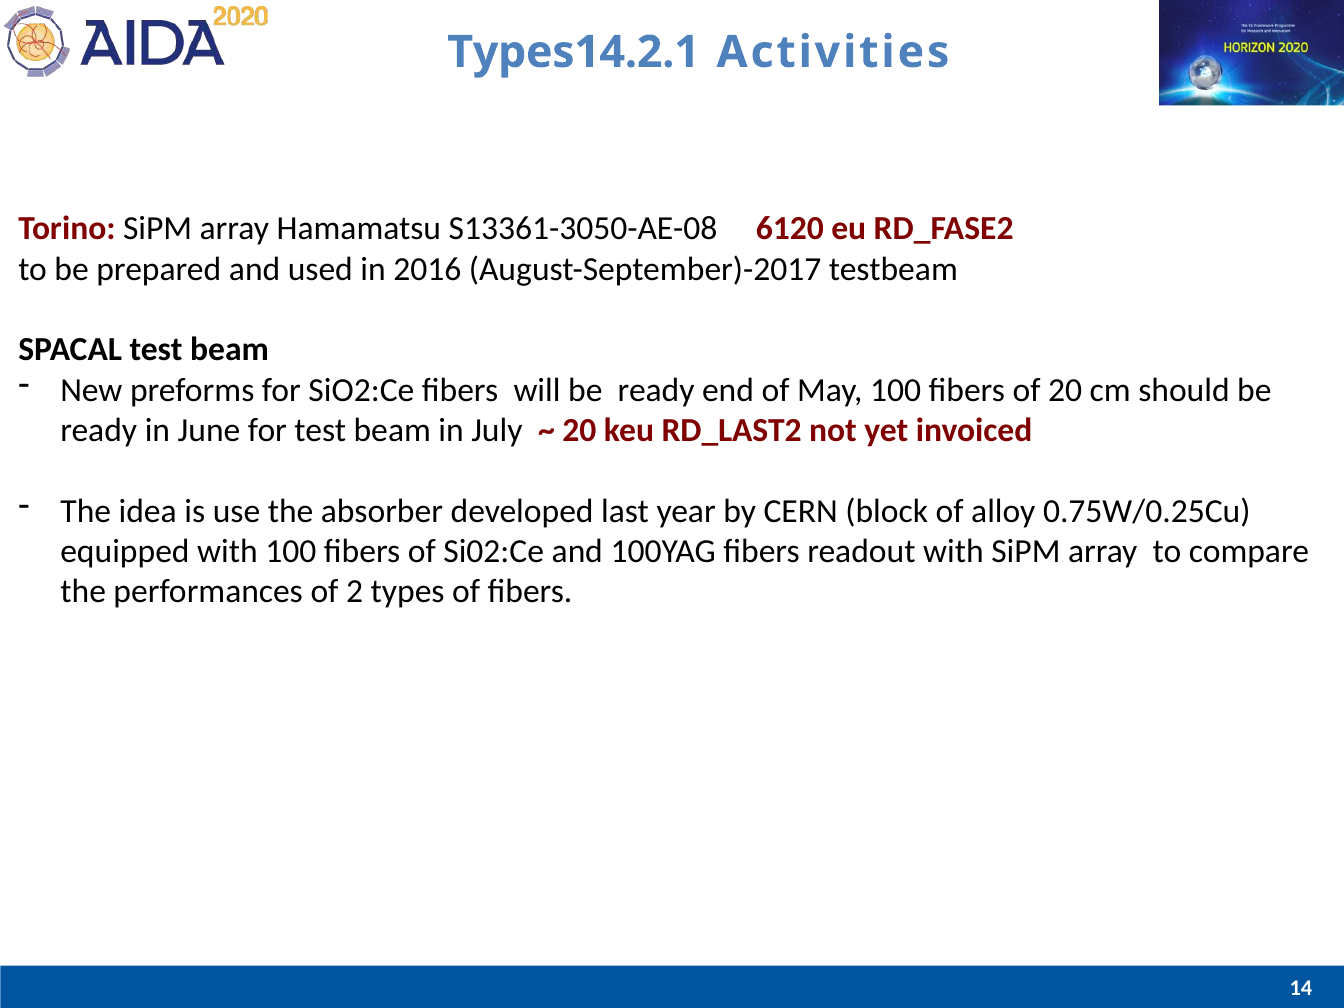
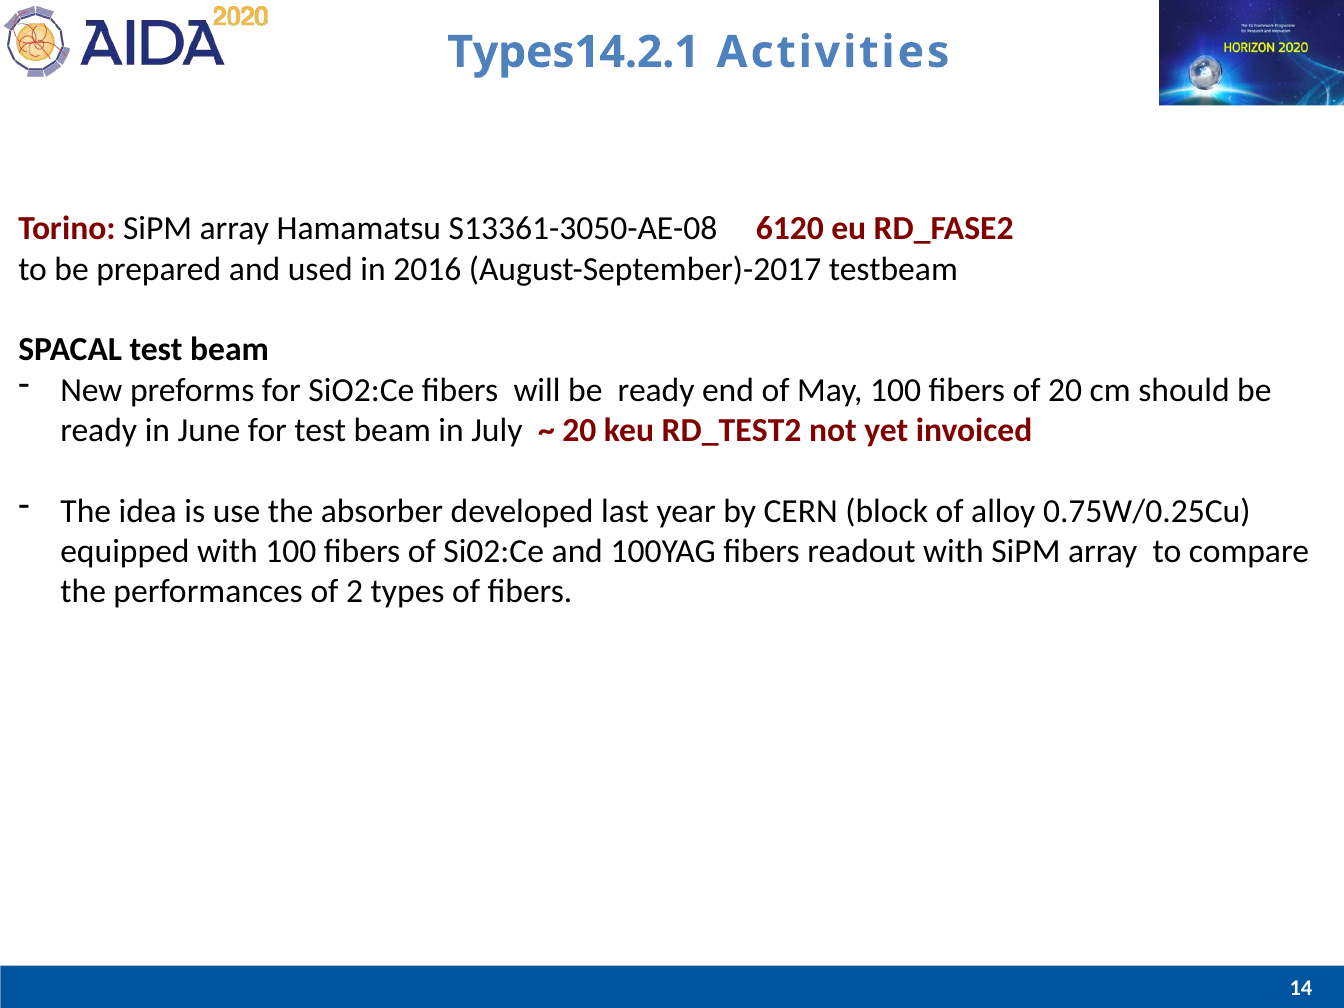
RD_LAST2: RD_LAST2 -> RD_TEST2 (732, 430)
